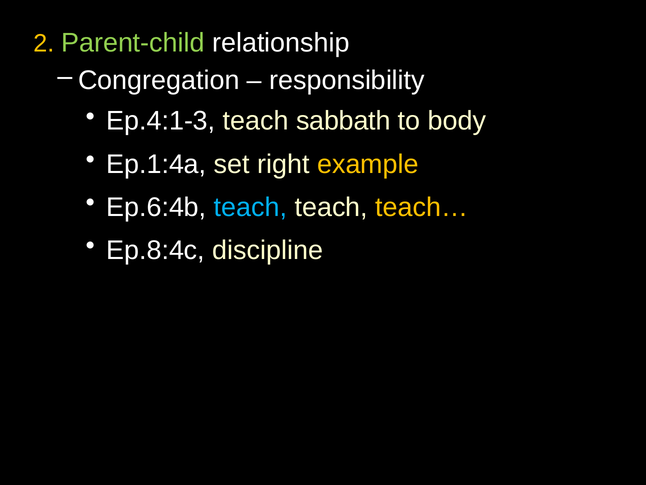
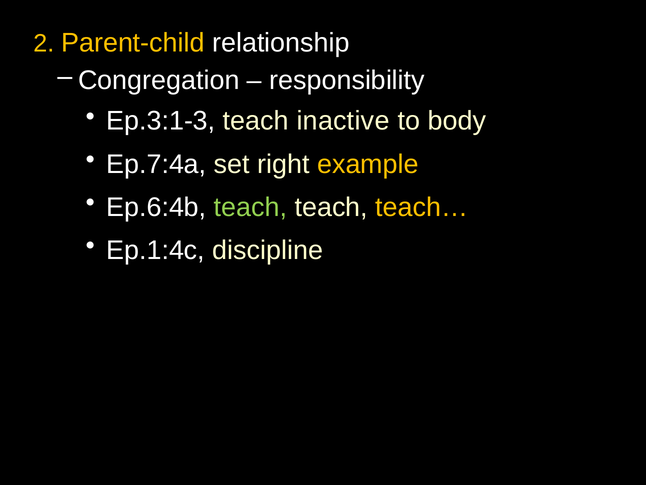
Parent-child colour: light green -> yellow (133, 43)
Ep.4:1-3: Ep.4:1-3 -> Ep.3:1-3 (161, 121)
sabbath: sabbath -> inactive (343, 121)
Ep.1:4a: Ep.1:4a -> Ep.7:4a (156, 164)
teach colour: light blue -> light green (251, 207)
Ep.8:4c: Ep.8:4c -> Ep.1:4c (156, 250)
